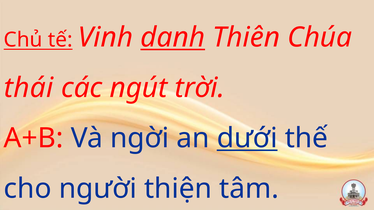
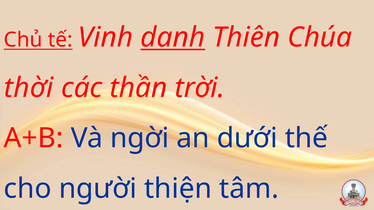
thái: thái -> thời (29, 88)
ngút: ngút -> thần (139, 88)
dưới underline: present -> none (247, 138)
